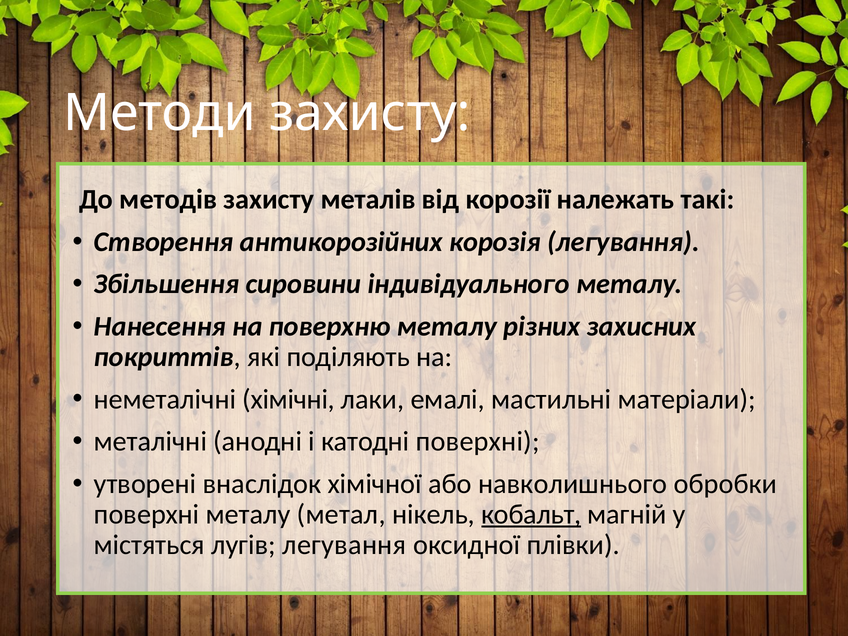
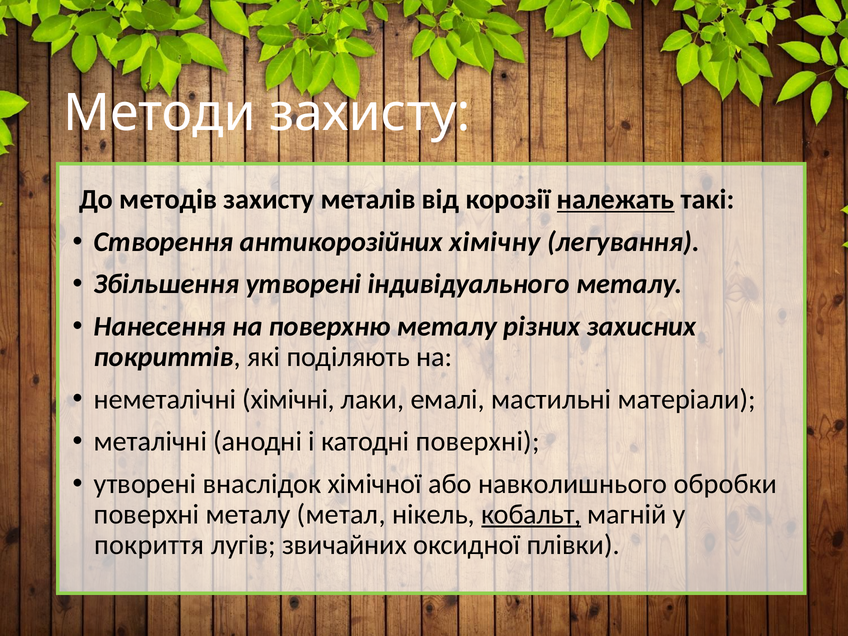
належать underline: none -> present (616, 200)
корозія: корозія -> хімічну (495, 242)
Збільшення сировини: сировини -> утворені (303, 284)
містяться: містяться -> покриття (149, 545)
лугів легування: легування -> звичайних (344, 545)
